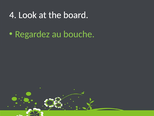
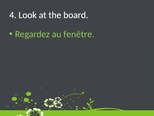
bouche: bouche -> fenêtre (79, 34)
